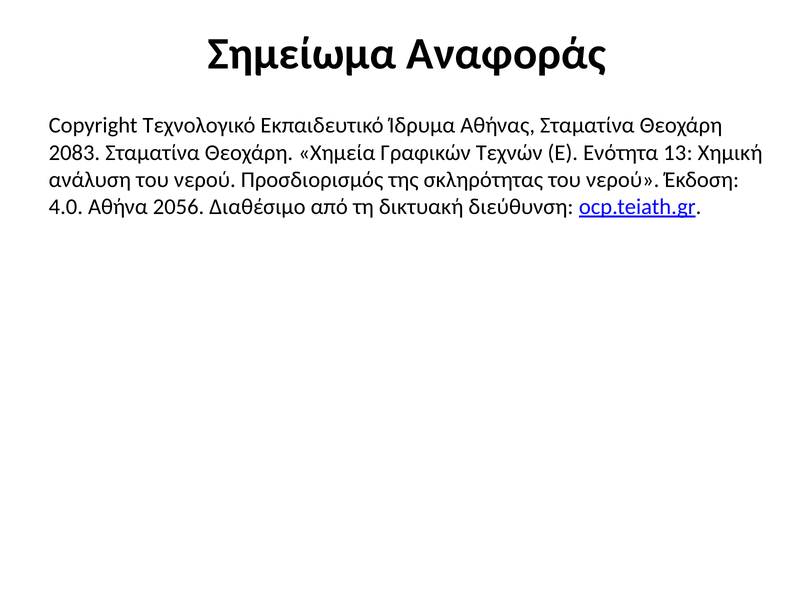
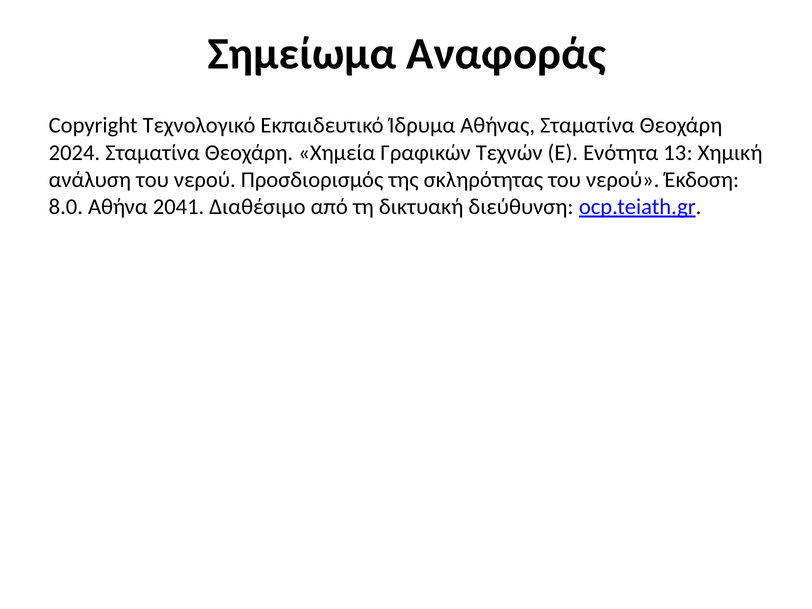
2083: 2083 -> 2024 (74, 153)
4.0: 4.0 -> 8.0 (66, 207)
2056: 2056 -> 2041 (179, 207)
